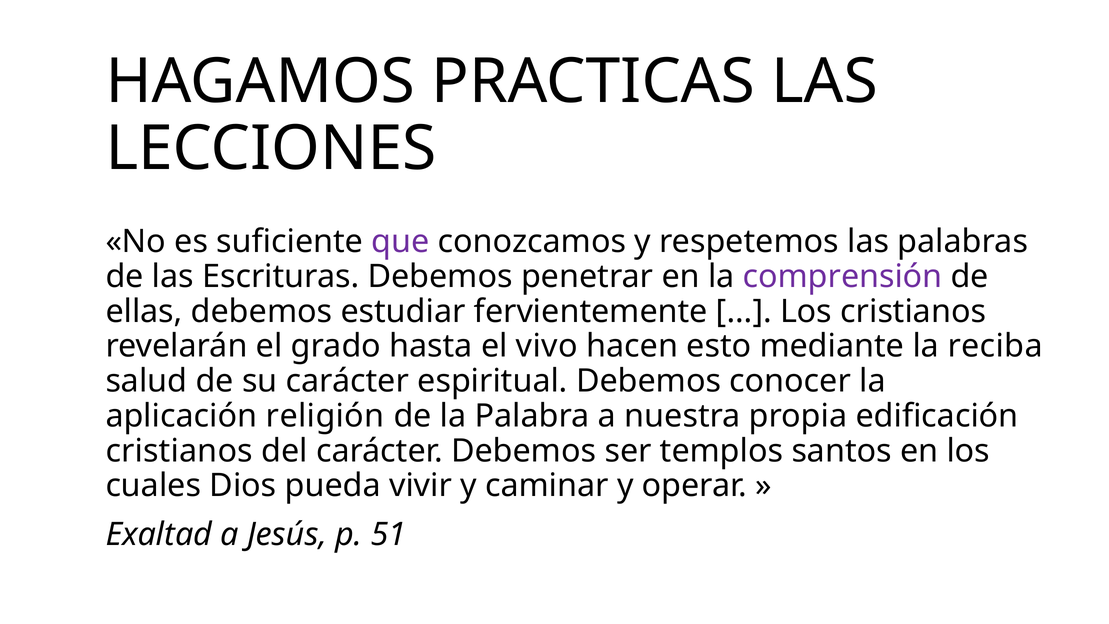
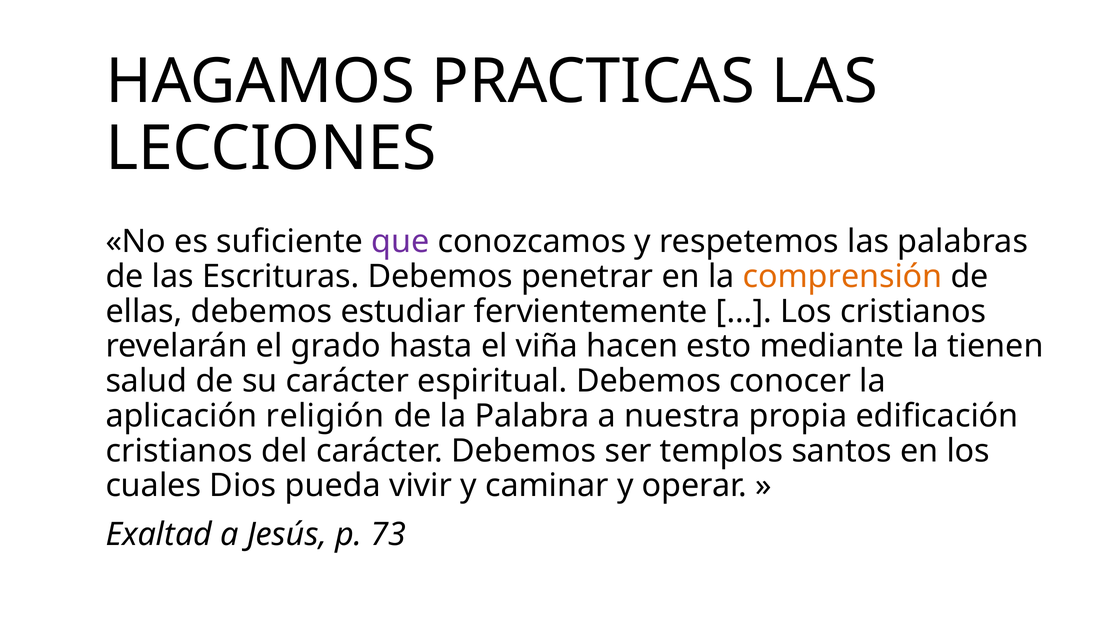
comprensión colour: purple -> orange (843, 276)
vivo: vivo -> viña (547, 346)
reciba: reciba -> tienen (995, 346)
51: 51 -> 73 (388, 534)
